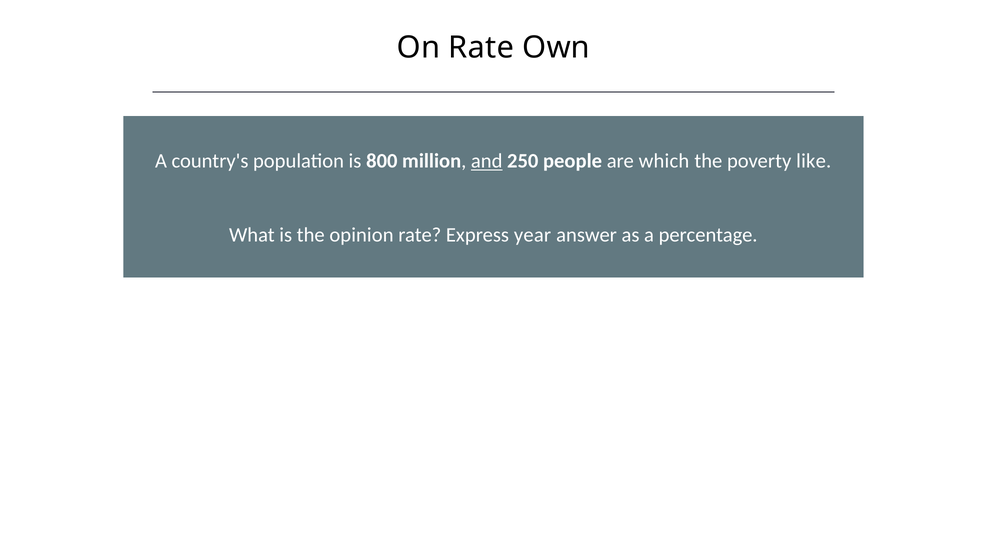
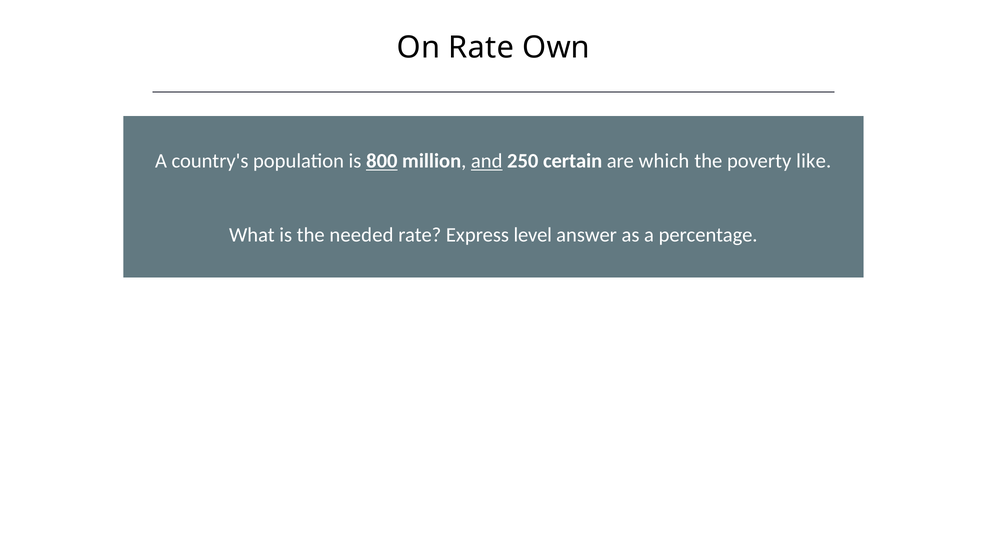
800 underline: none -> present (382, 161)
people: people -> certain (573, 161)
opinion: opinion -> needed (361, 235)
year: year -> level (533, 235)
